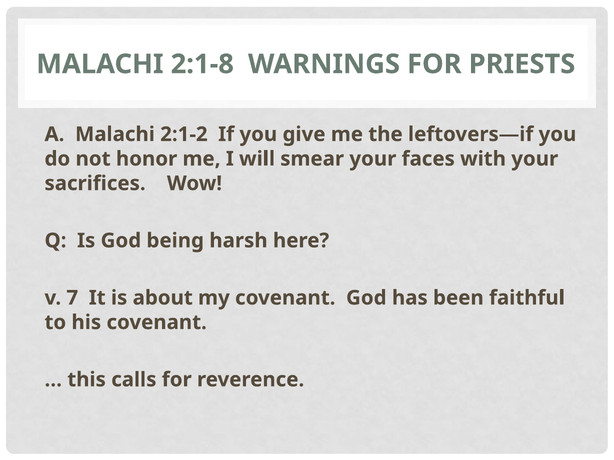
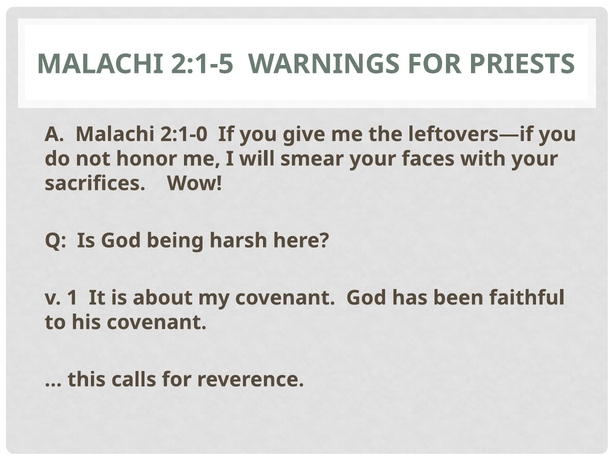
2:1-8: 2:1-8 -> 2:1-5 (202, 64)
2:1-2: 2:1-2 -> 2:1-0 (184, 134)
7: 7 -> 1 (72, 298)
